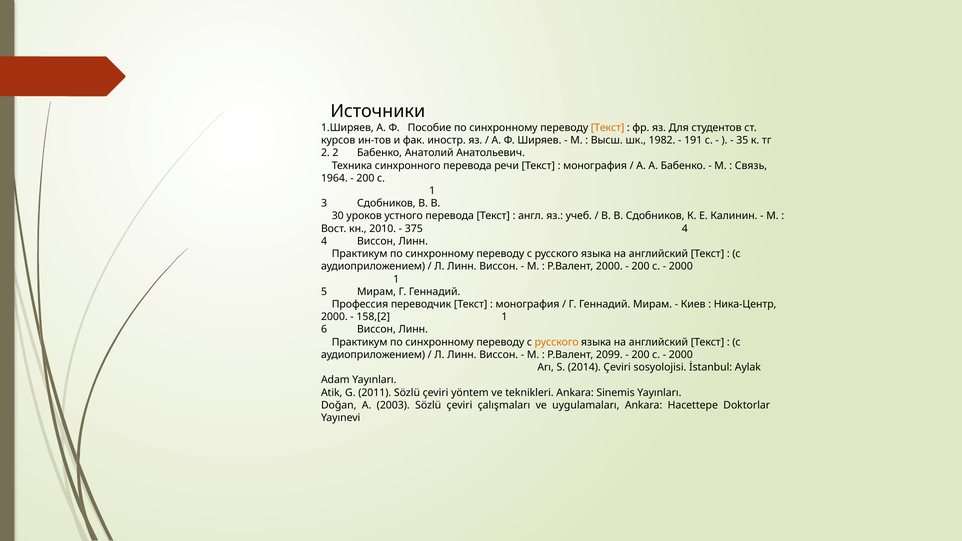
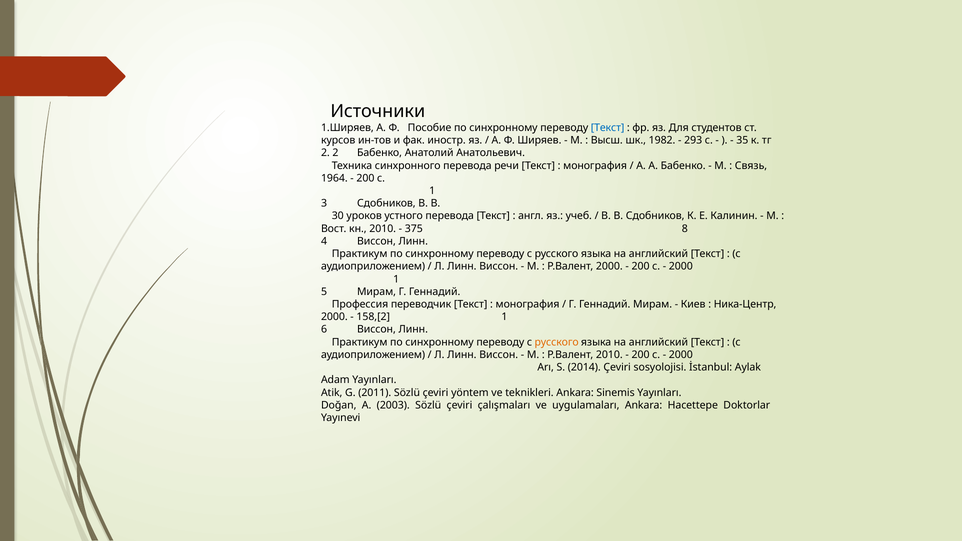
Текст colour: orange -> blue (608, 128)
191: 191 -> 293 (693, 140)
375 4: 4 -> 8 (685, 229)
Р.Валент 2099: 2099 -> 2010 (609, 355)
